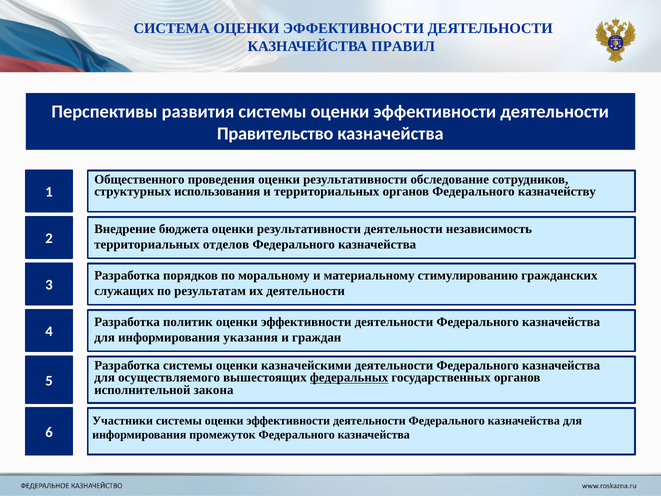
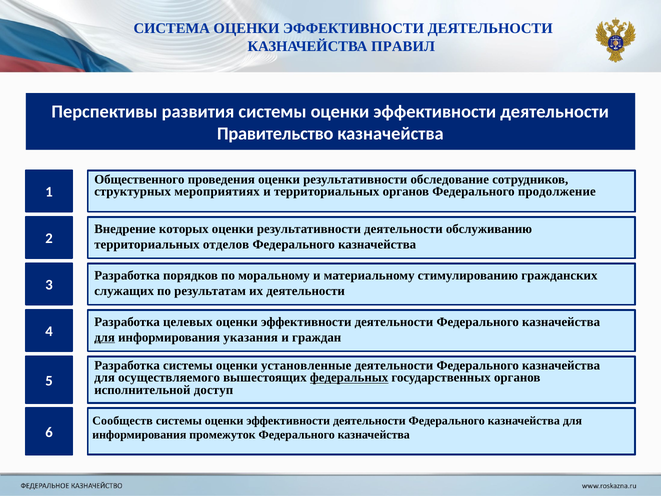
использования: использования -> мероприятиях (217, 192)
казначейству: казначейству -> продолжение (557, 192)
бюджета: бюджета -> которых (184, 229)
независимость: независимость -> обслуживанию (489, 229)
политик: политик -> целевых (188, 322)
для underline: none -> present (105, 337)
казначейскими: казначейскими -> установленные (306, 365)
закона: закона -> доступ (214, 390)
Участники: Участники -> Сообществ (123, 420)
